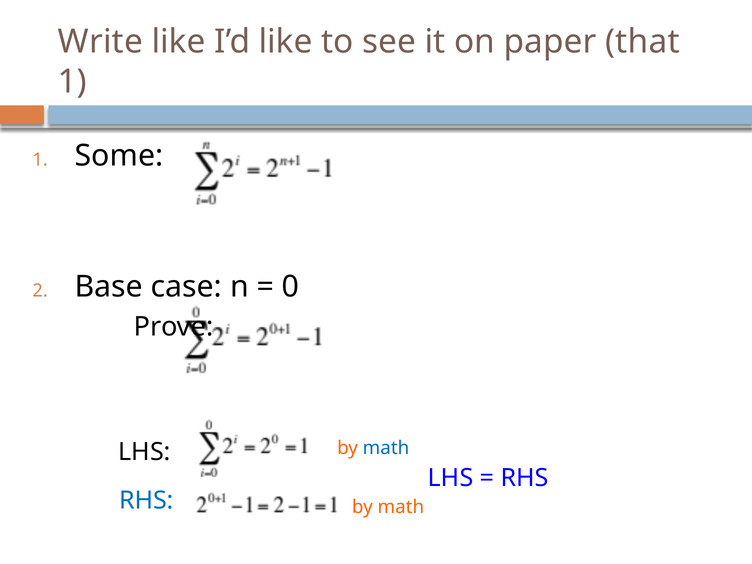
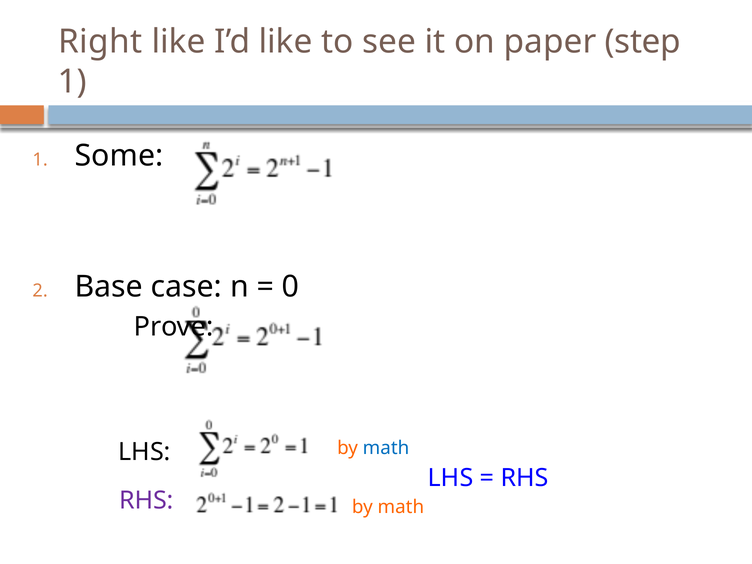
Write: Write -> Right (100, 42)
that: that -> step (643, 42)
RHS colour: blue -> purple (146, 501)
